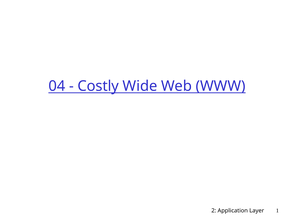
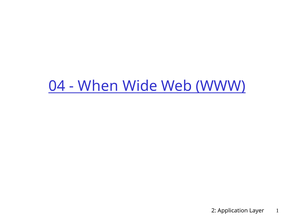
Costly: Costly -> When (98, 86)
